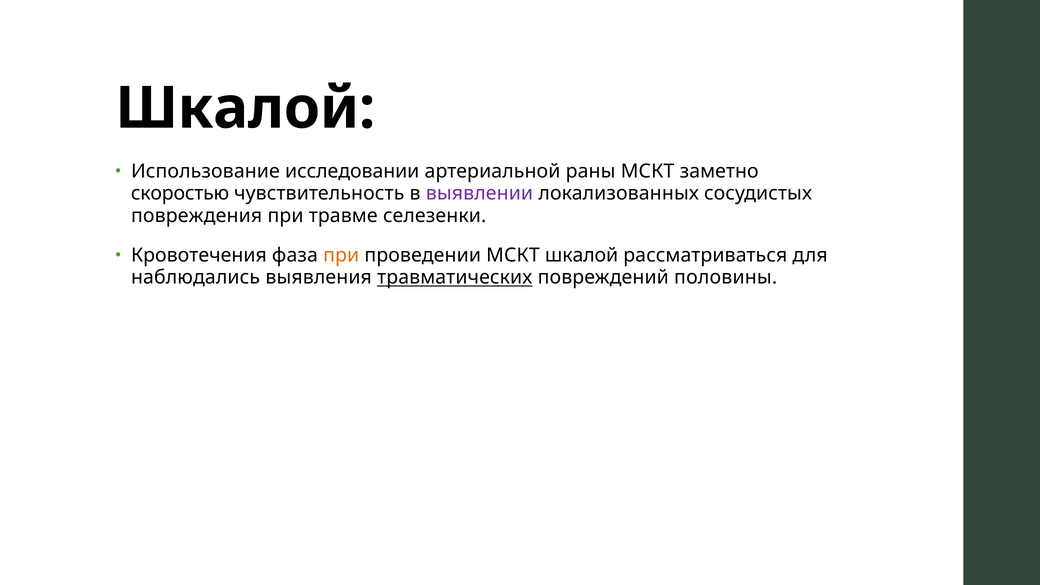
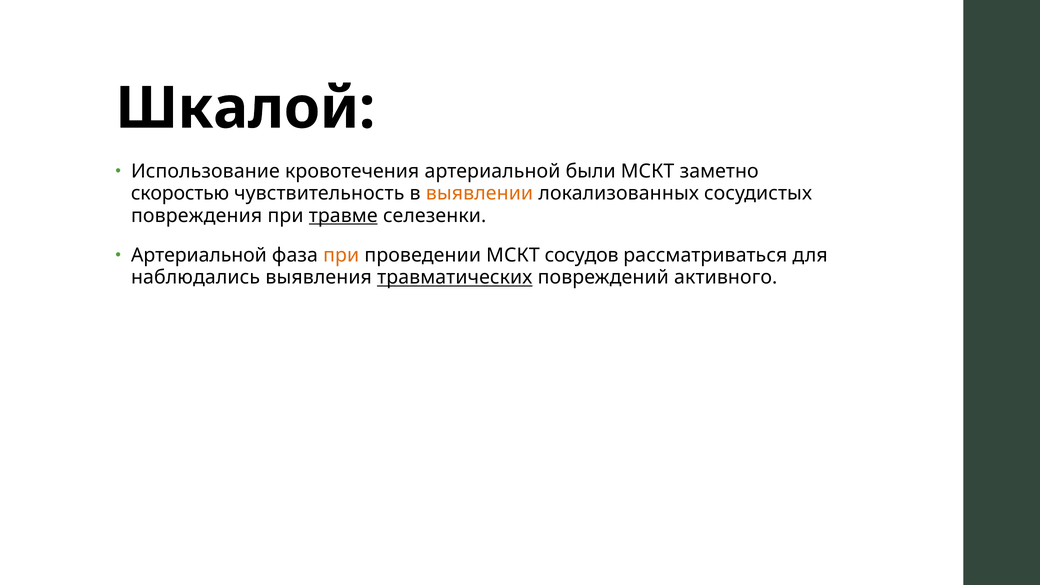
исследовании: исследовании -> кровотечения (352, 171)
раны: раны -> были (591, 171)
выявлении colour: purple -> orange (479, 193)
травме underline: none -> present (343, 216)
Кровотечения: Кровотечения -> Артериальной (199, 255)
МСКТ шкалой: шкалой -> сосудов (582, 255)
половины: половины -> активного (726, 278)
